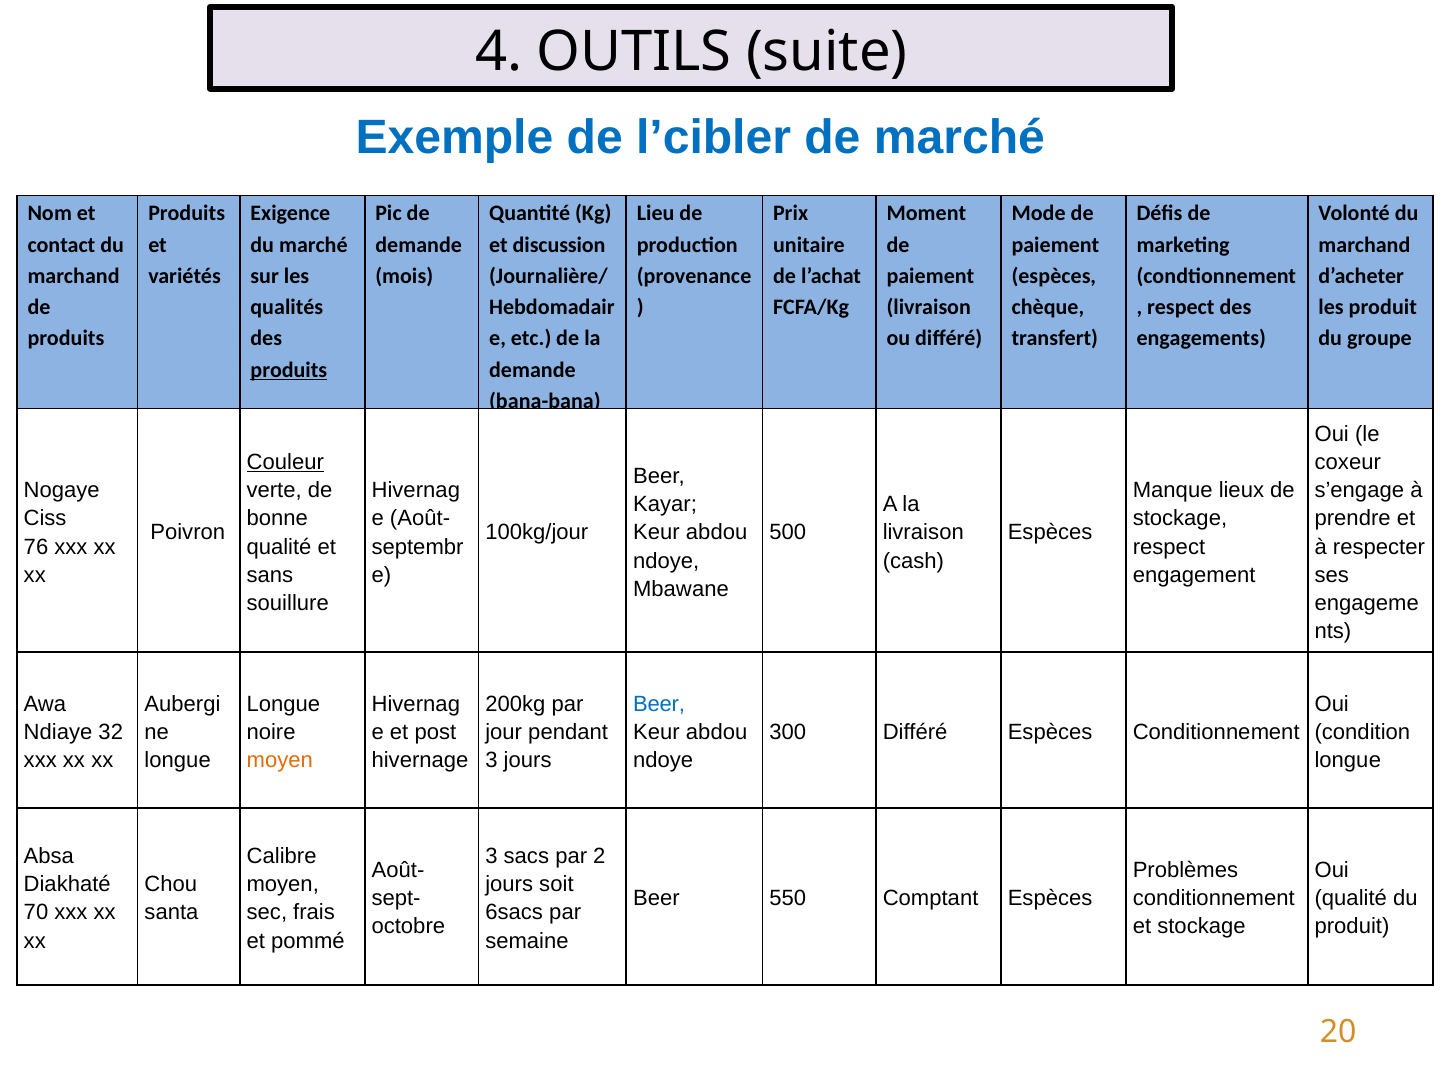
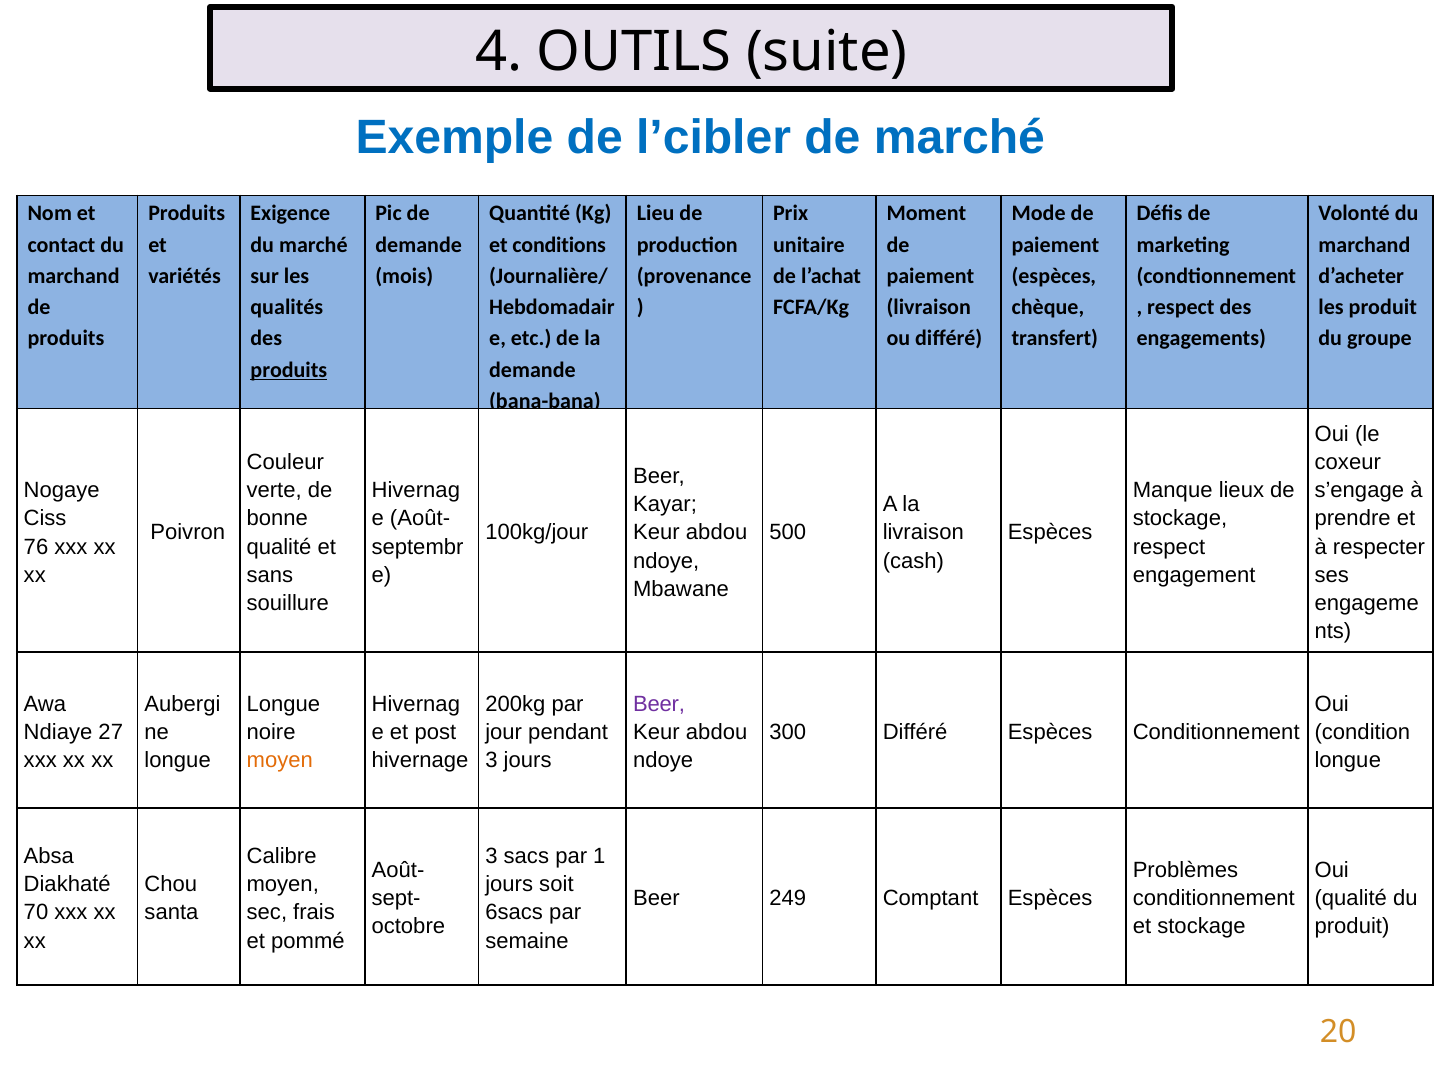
discussion: discussion -> conditions (559, 245)
Couleur underline: present -> none (285, 462)
Beer colour: blue -> purple (659, 704)
32: 32 -> 27 (111, 732)
2: 2 -> 1 (599, 856)
550: 550 -> 249 (788, 898)
